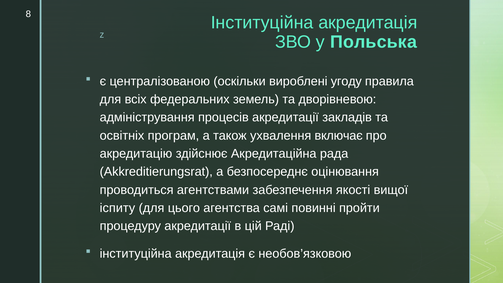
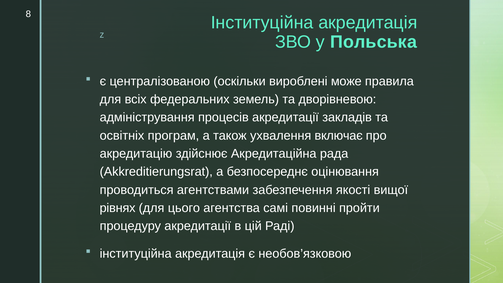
угоду: угоду -> може (346, 81)
іспиту: іспиту -> рівнях (118, 208)
